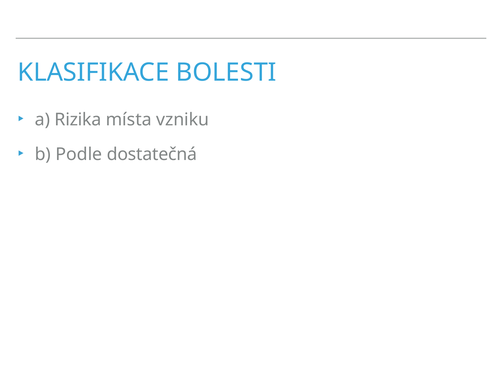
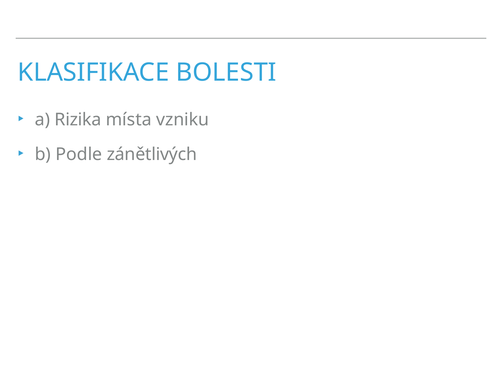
dostatečná: dostatečná -> zánětlivých (152, 155)
